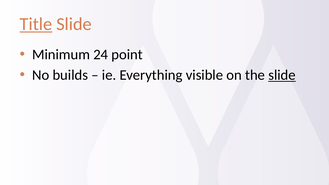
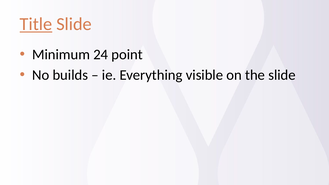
slide underline: present -> none (282, 75)
